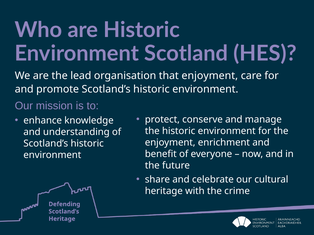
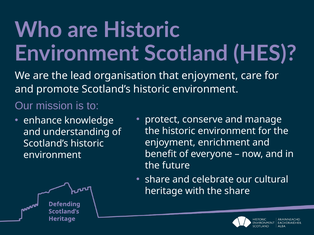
the crime: crime -> share (237, 191)
